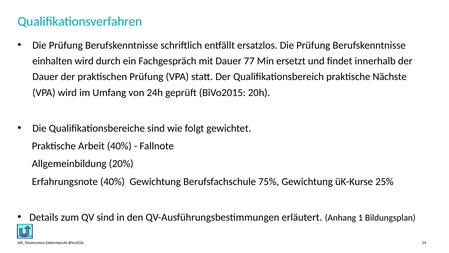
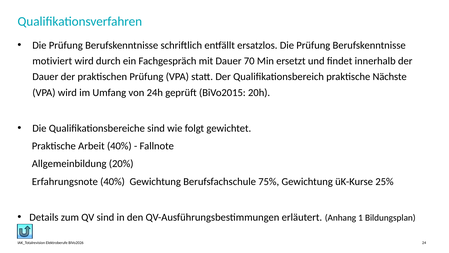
einhalten: einhalten -> motiviert (52, 61)
77: 77 -> 70 (249, 61)
